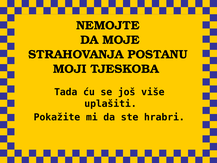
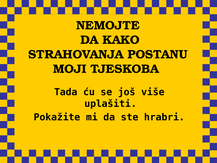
MOJE: MOJE -> KAKO (121, 40)
